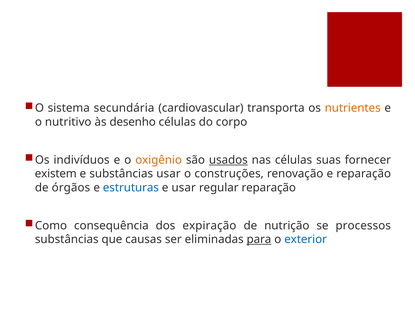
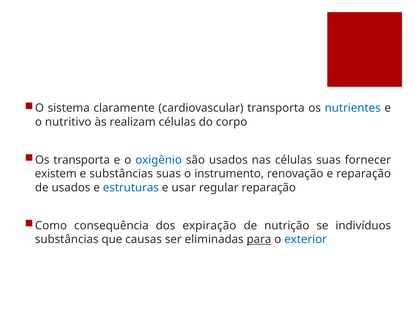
secundária: secundária -> claramente (124, 108)
nutrientes colour: orange -> blue (353, 108)
desenho: desenho -> realizam (133, 122)
Os indivíduos: indivíduos -> transporta (82, 160)
oxigênio colour: orange -> blue (159, 160)
usados underline: present -> none (228, 160)
substâncias usar: usar -> suas (169, 174)
construções: construções -> instrumento (229, 174)
de órgãos: órgãos -> usados (71, 188)
processos: processos -> indivíduos (363, 226)
